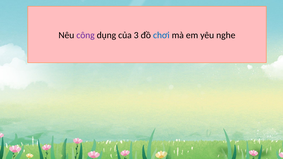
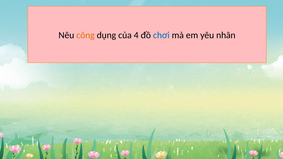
công colour: purple -> orange (86, 35)
3: 3 -> 4 (136, 35)
nghe: nghe -> nhân (226, 35)
